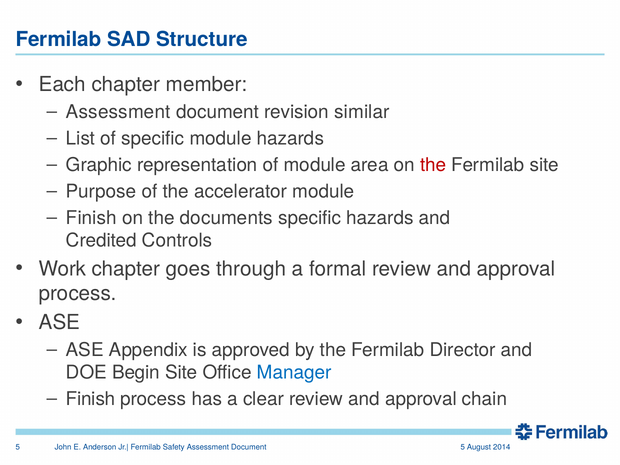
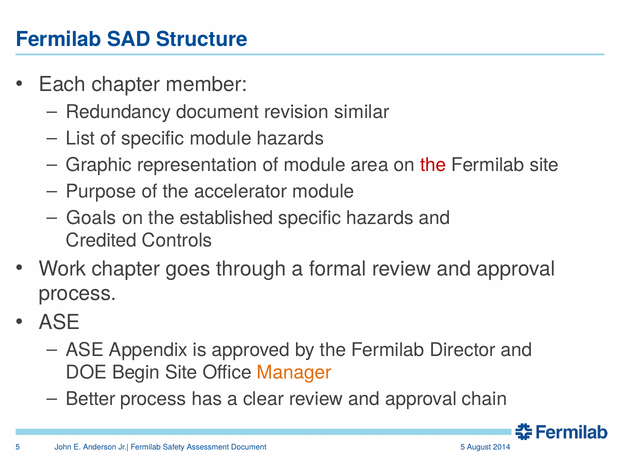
Assessment: Assessment -> Redundancy (118, 112)
Finish: Finish -> Goals (91, 218)
documents: documents -> established (227, 218)
Manager colour: blue -> orange (294, 373)
Finish: Finish -> Better (91, 399)
